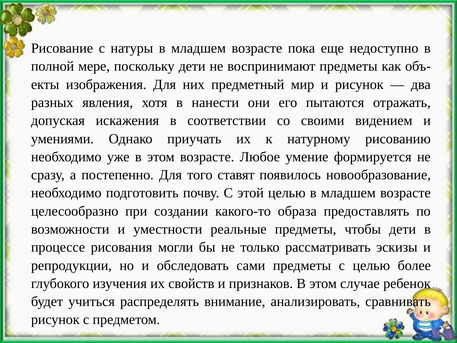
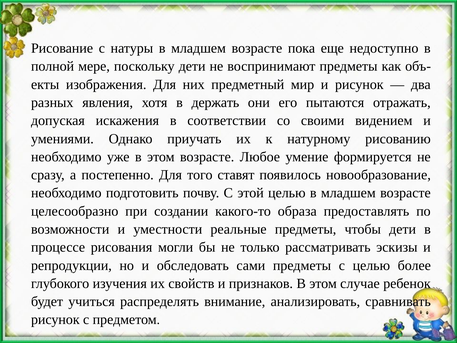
нанести: нанести -> держать (215, 102)
